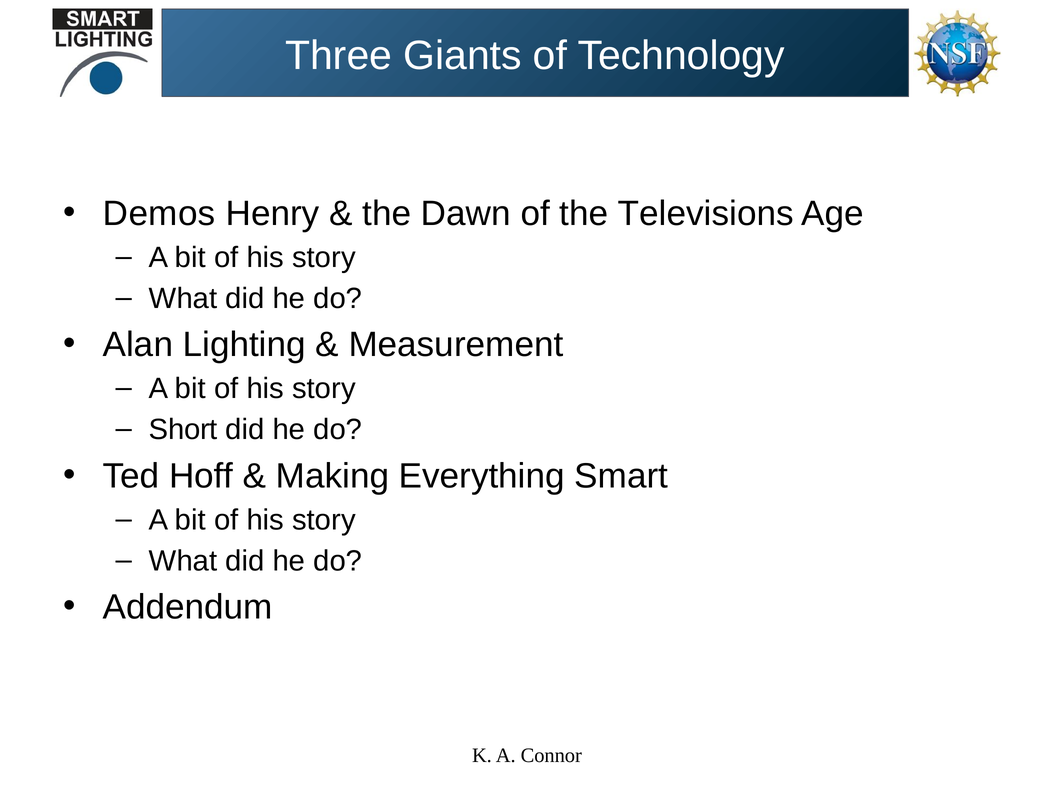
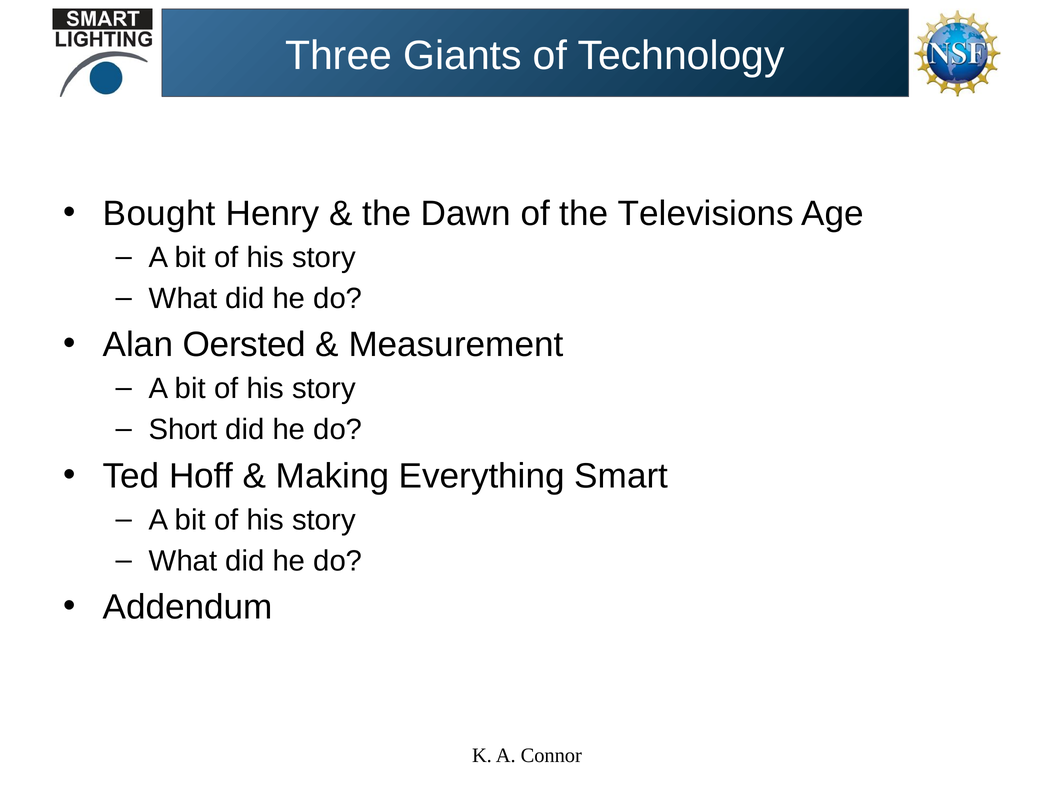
Demos: Demos -> Bought (159, 213)
Lighting: Lighting -> Oersted (244, 344)
